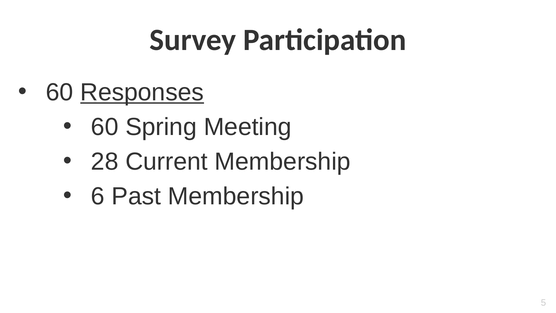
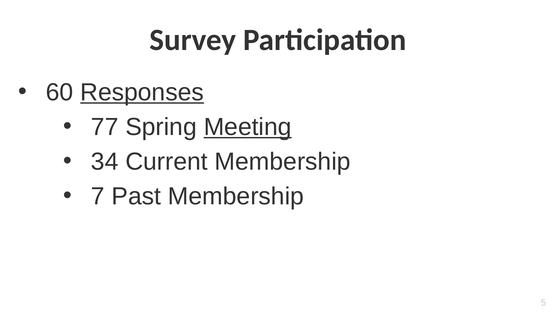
60: 60 -> 77 (105, 127)
Meeting underline: none -> present (248, 127)
28: 28 -> 34 (105, 162)
6: 6 -> 7 (98, 196)
